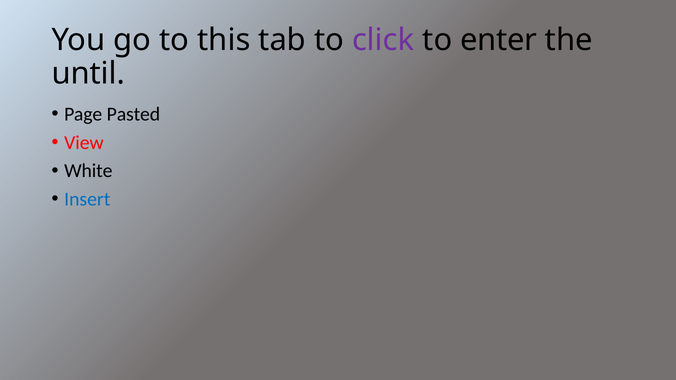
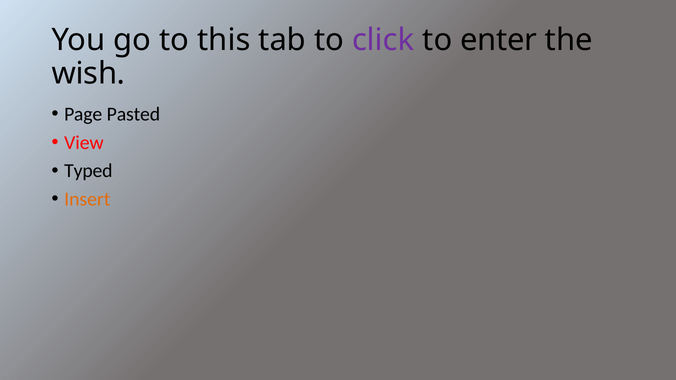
until: until -> wish (88, 74)
White: White -> Typed (88, 171)
Insert colour: blue -> orange (87, 199)
